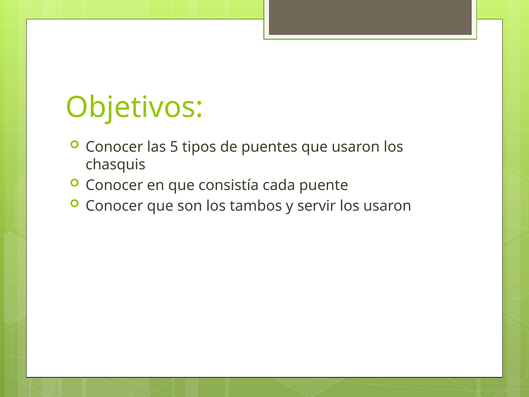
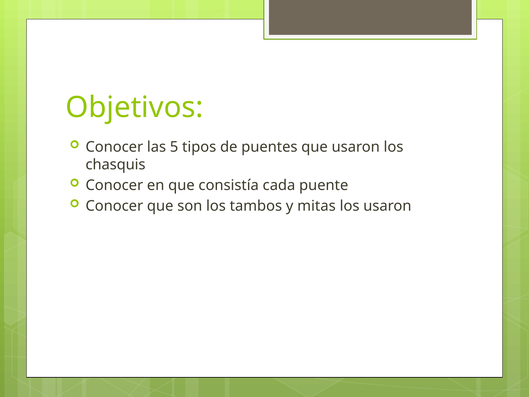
servir: servir -> mitas (317, 206)
